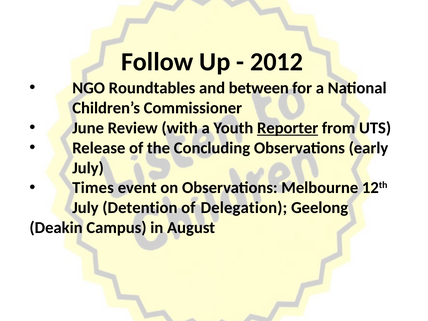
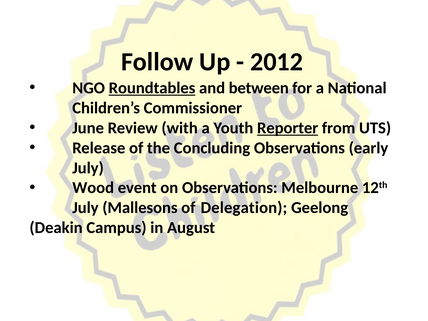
Roundtables underline: none -> present (152, 88)
Times: Times -> Wood (93, 188)
Detention: Detention -> Mallesons (140, 208)
